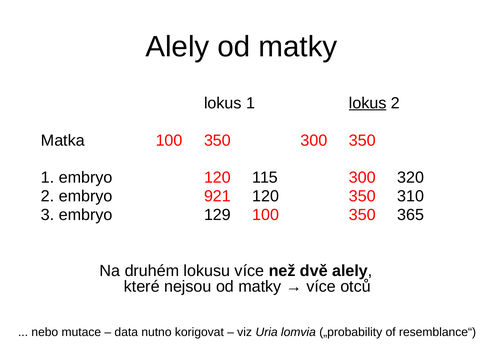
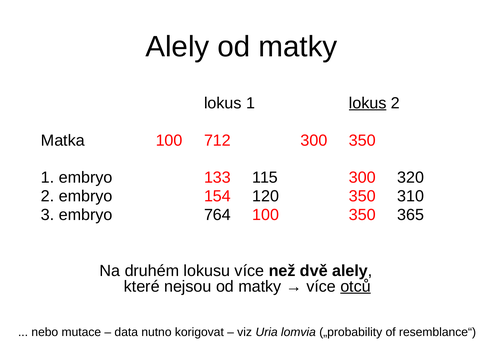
Matka 100 350: 350 -> 712 (217, 140)
embryo 120: 120 -> 133 (217, 178)
921: 921 -> 154 (217, 196)
129: 129 -> 764 (217, 215)
otců underline: none -> present (356, 287)
